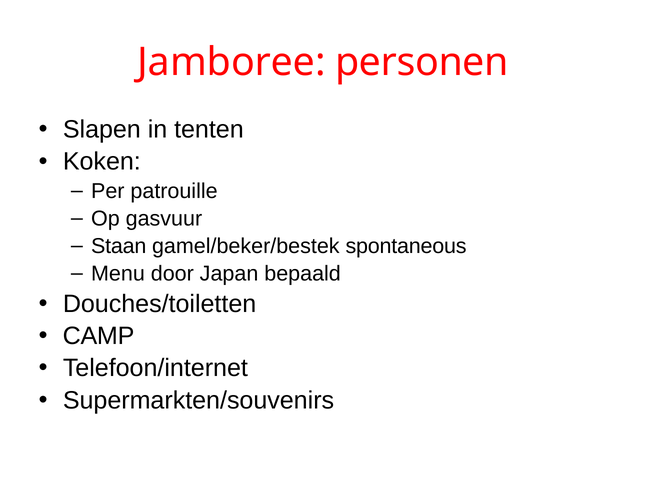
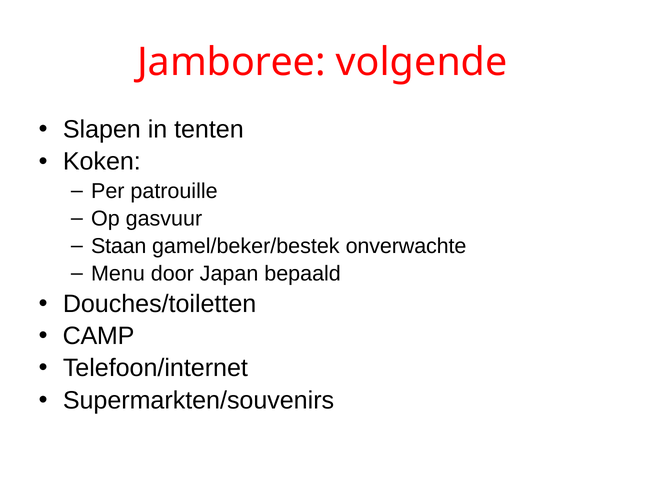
personen: personen -> volgende (422, 62)
spontaneous: spontaneous -> onverwachte (406, 246)
